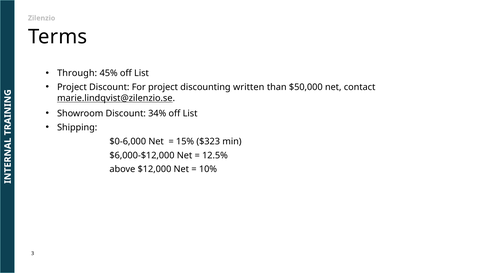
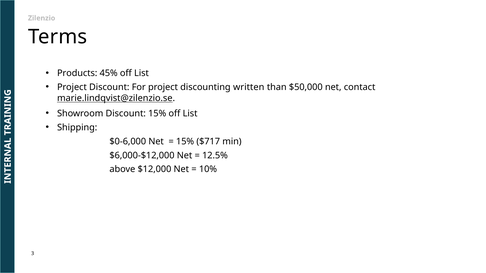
Through: Through -> Products (77, 73)
Discount 34%: 34% -> 15% (157, 114)
$323: $323 -> $717 (208, 142)
